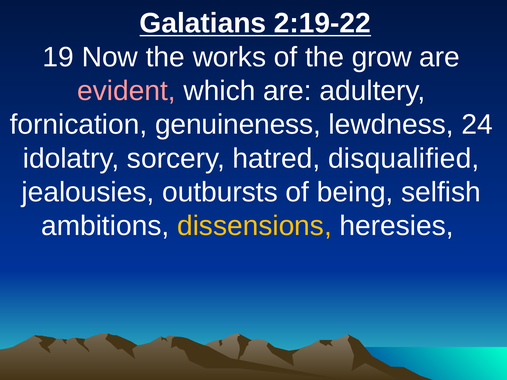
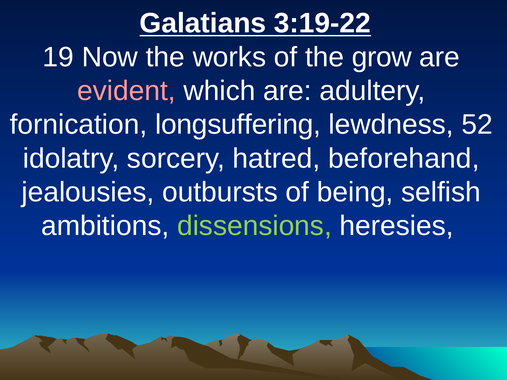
2:19-22: 2:19-22 -> 3:19-22 (322, 23)
genuineness: genuineness -> longsuffering (238, 125)
24: 24 -> 52 (477, 125)
disqualified: disqualified -> beforehand (404, 159)
dissensions colour: yellow -> light green (254, 226)
